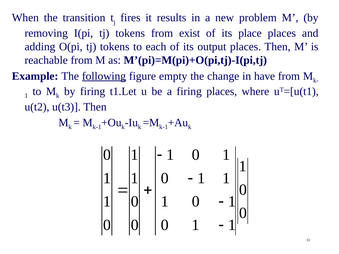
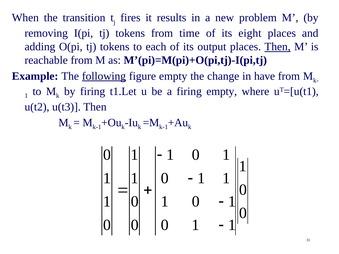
exist: exist -> time (189, 33)
place: place -> eight (250, 33)
Then underline: none -> present (277, 47)
firing places: places -> empty (222, 92)
